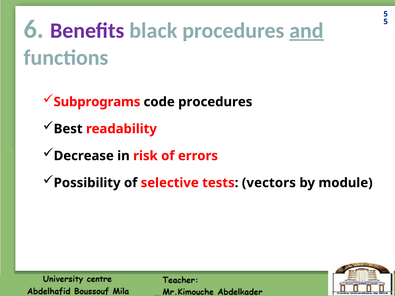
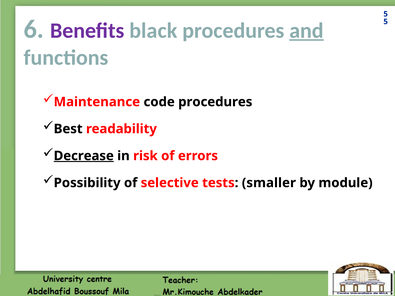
Subprograms: Subprograms -> Maintenance (97, 102)
Decrease underline: none -> present (84, 156)
vectors: vectors -> smaller (269, 183)
